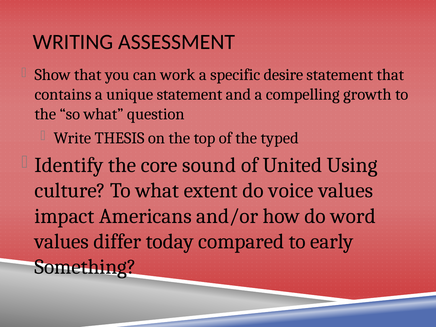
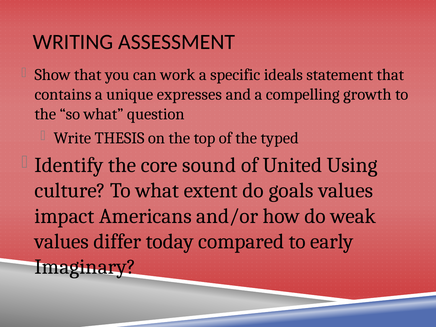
desire: desire -> ideals (283, 75)
unique statement: statement -> expresses (189, 95)
voice: voice -> goals (291, 191)
word: word -> weak (353, 216)
Something: Something -> Imaginary (85, 267)
